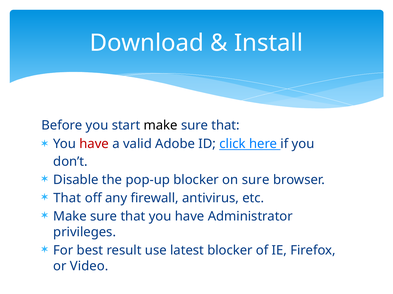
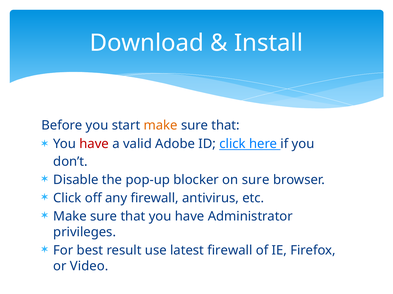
make colour: black -> orange (161, 126)
That: That -> Click (67, 199)
latest blocker: blocker -> firewall (230, 251)
